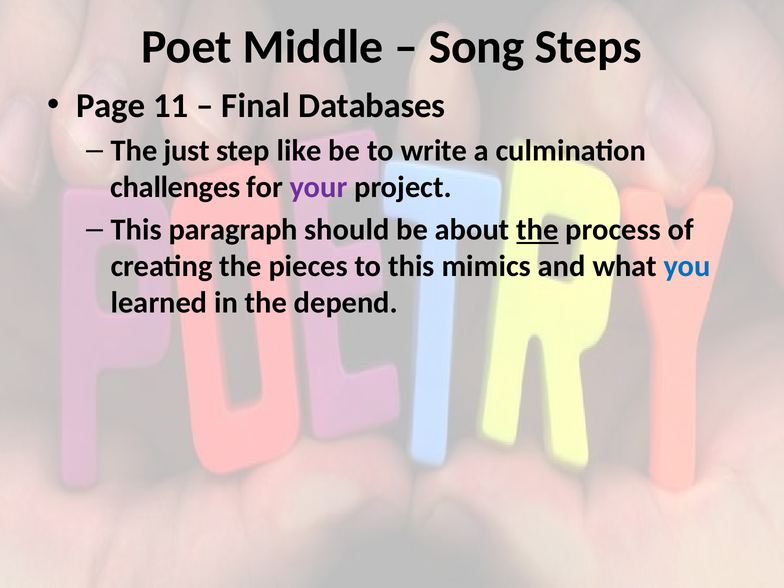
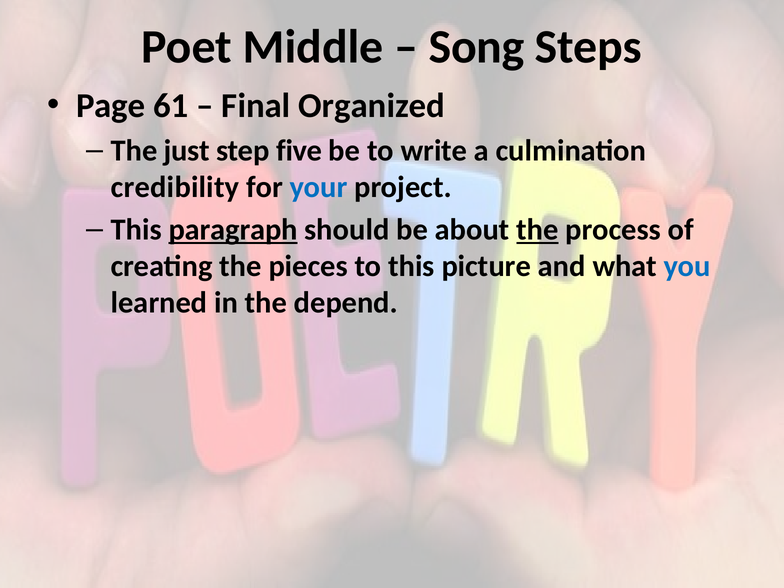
11: 11 -> 61 (171, 106)
Databases: Databases -> Organized (372, 106)
like: like -> five (299, 151)
challenges: challenges -> credibility (175, 187)
your colour: purple -> blue (318, 187)
paragraph underline: none -> present (233, 230)
mimics: mimics -> picture (486, 266)
